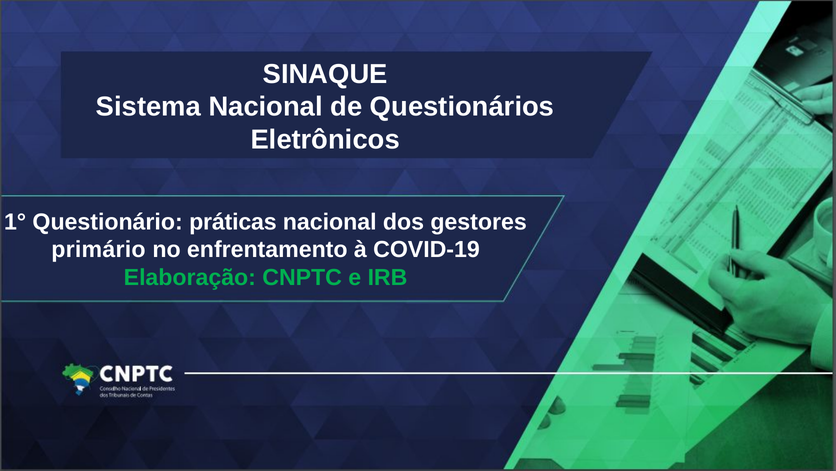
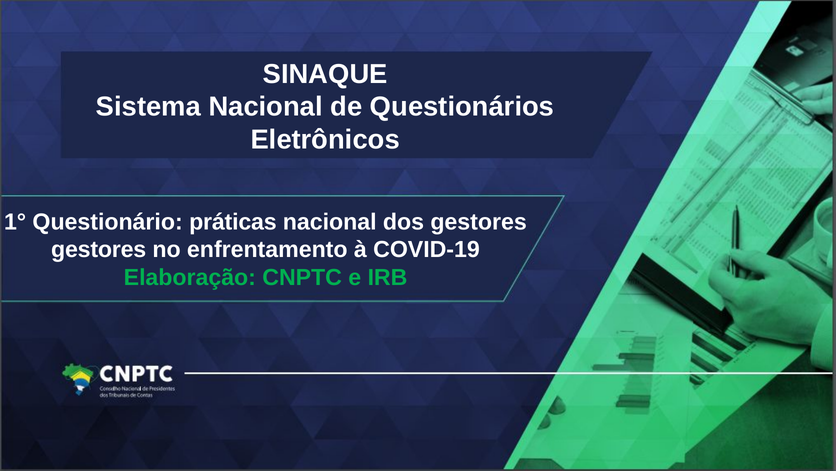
primário: primário -> gestores (99, 249)
